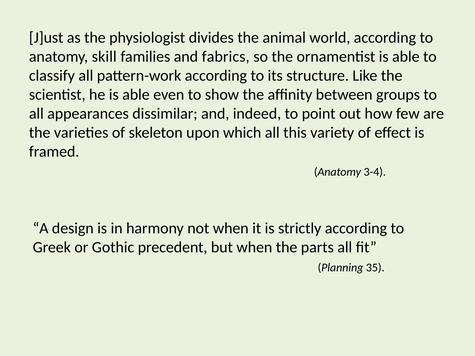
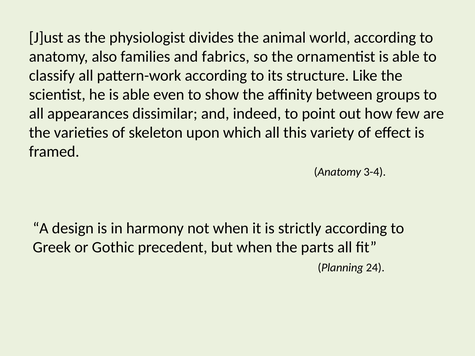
skill: skill -> also (104, 57)
35: 35 -> 24 (375, 268)
